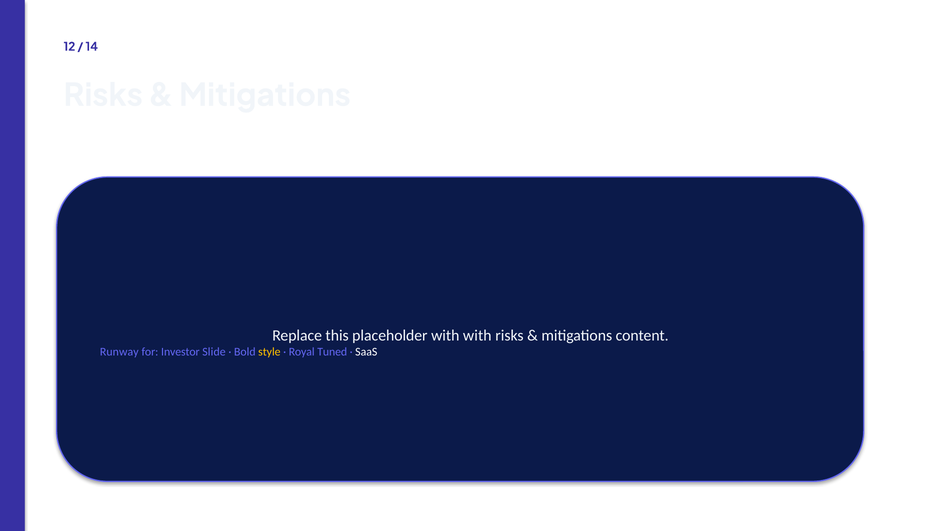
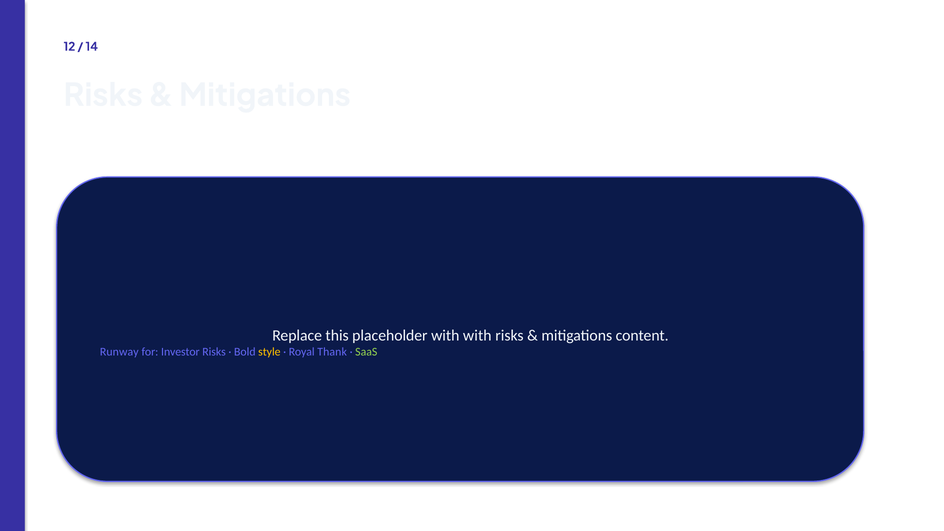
Investor Slide: Slide -> Risks (214, 352)
Tuned: Tuned -> Thank (332, 352)
SaaS colour: white -> light green (366, 352)
